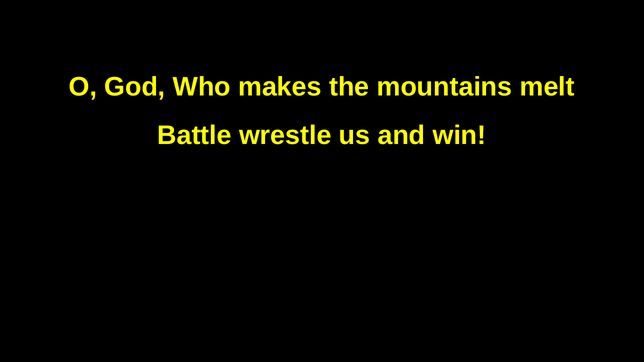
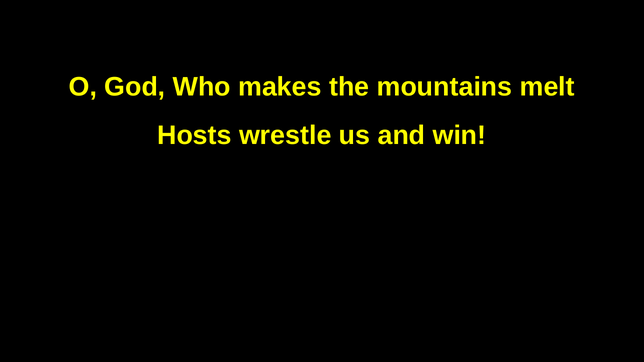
Battle: Battle -> Hosts (195, 135)
